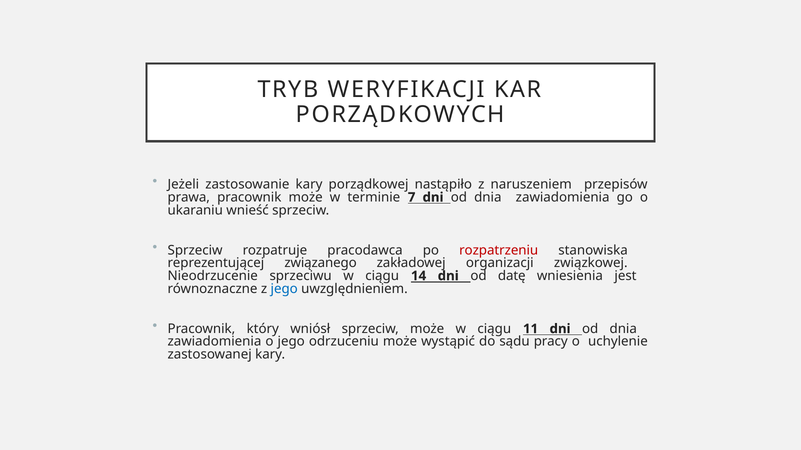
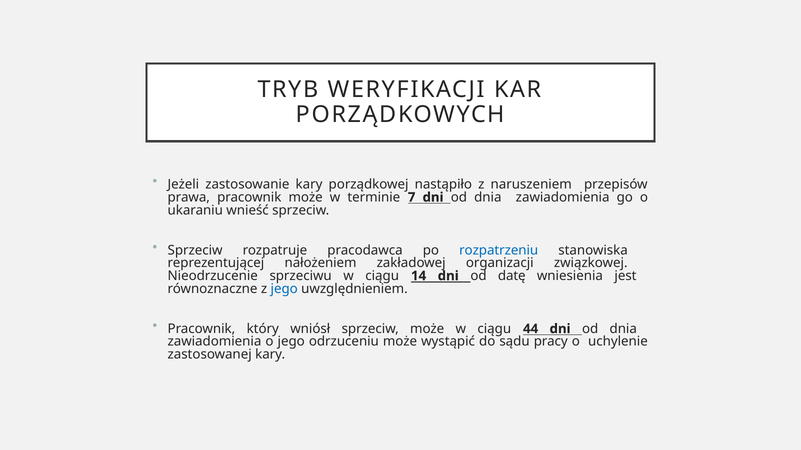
rozpatrzeniu colour: red -> blue (499, 251)
związanego: związanego -> nałożeniem (321, 263)
11: 11 -> 44 (531, 329)
